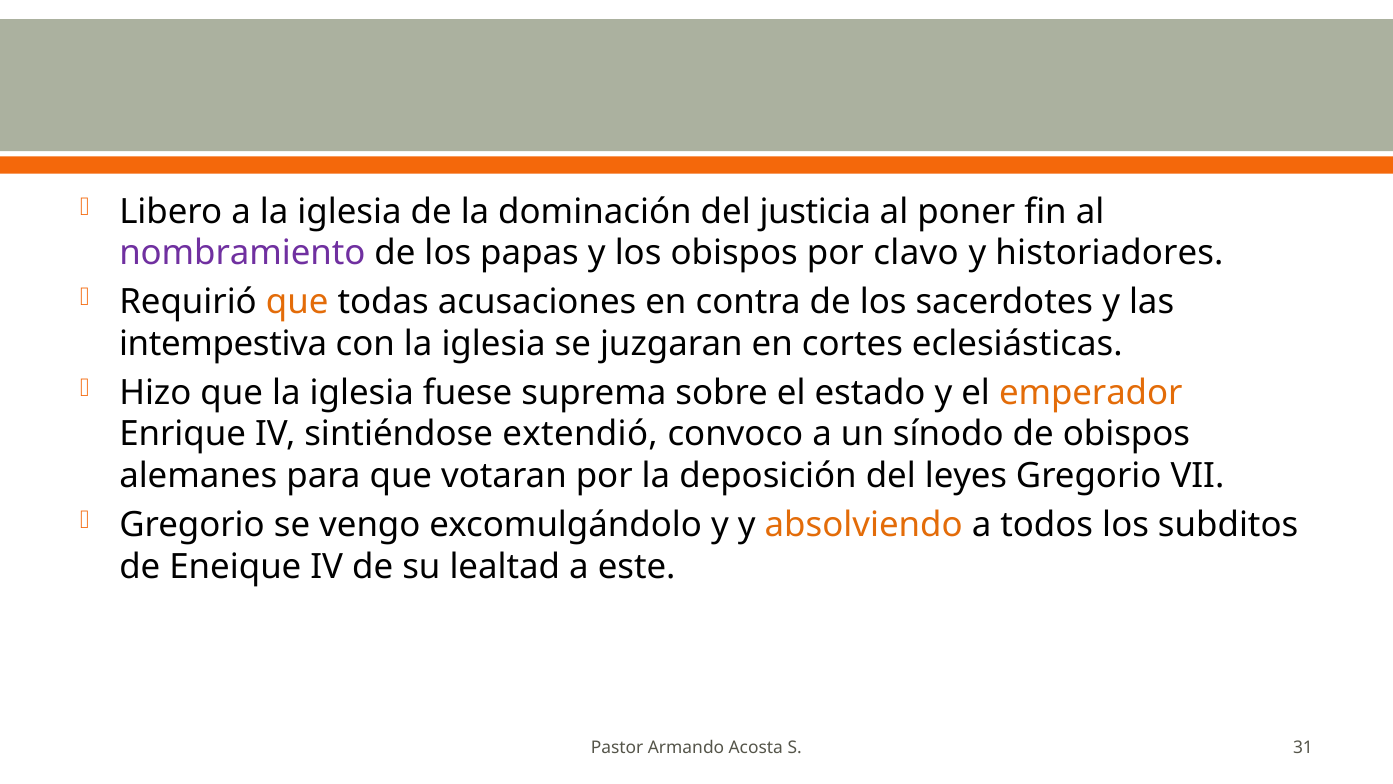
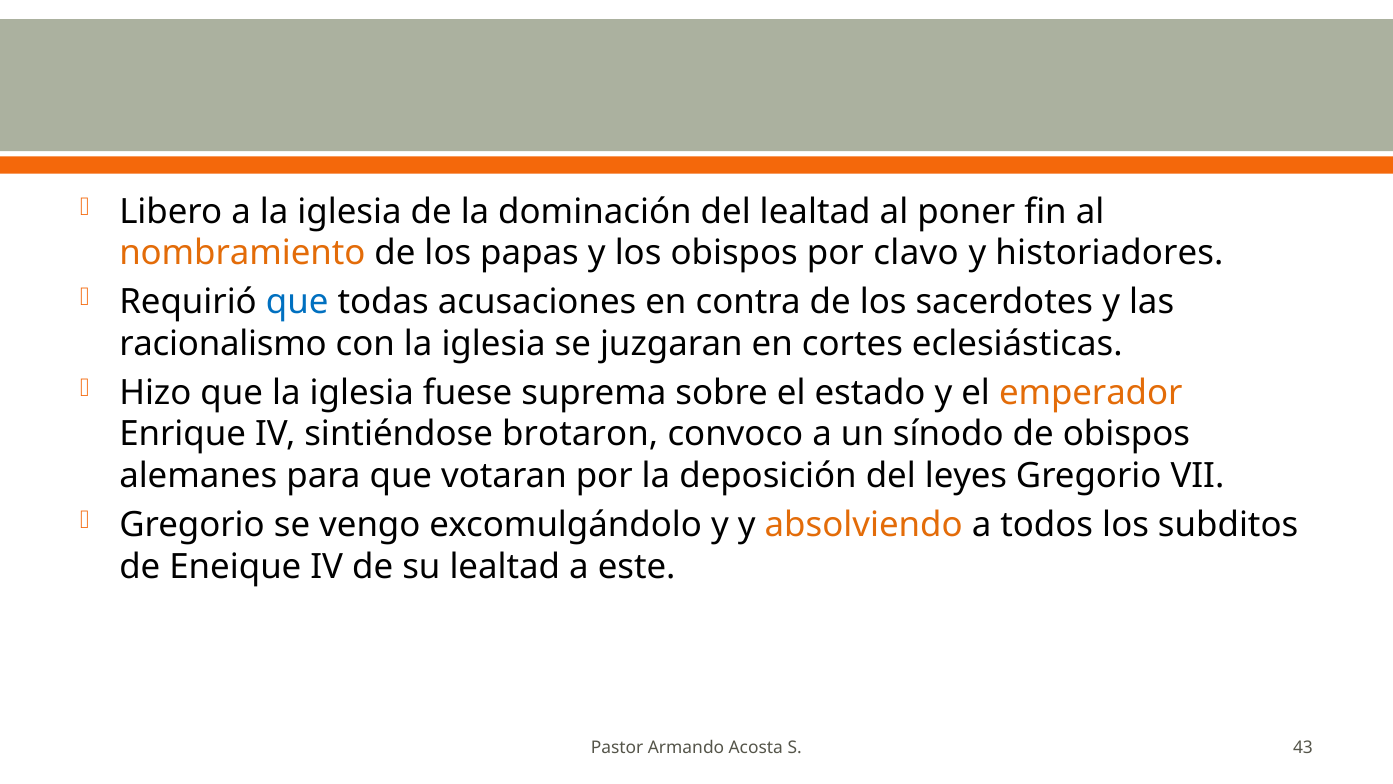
del justicia: justicia -> lealtad (815, 211)
nombramiento colour: purple -> orange (242, 253)
que colour: orange -> blue (297, 302)
intempestiva: intempestiva -> racionalismo (223, 344)
extendió: extendió -> brotaron (580, 434)
31: 31 -> 43 (1303, 747)
